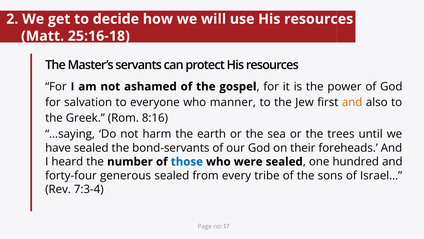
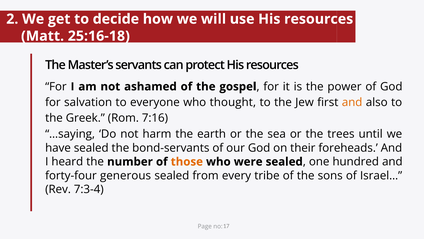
manner: manner -> thought (233, 102)
8:16: 8:16 -> 7:16 (155, 118)
those colour: blue -> orange (187, 162)
